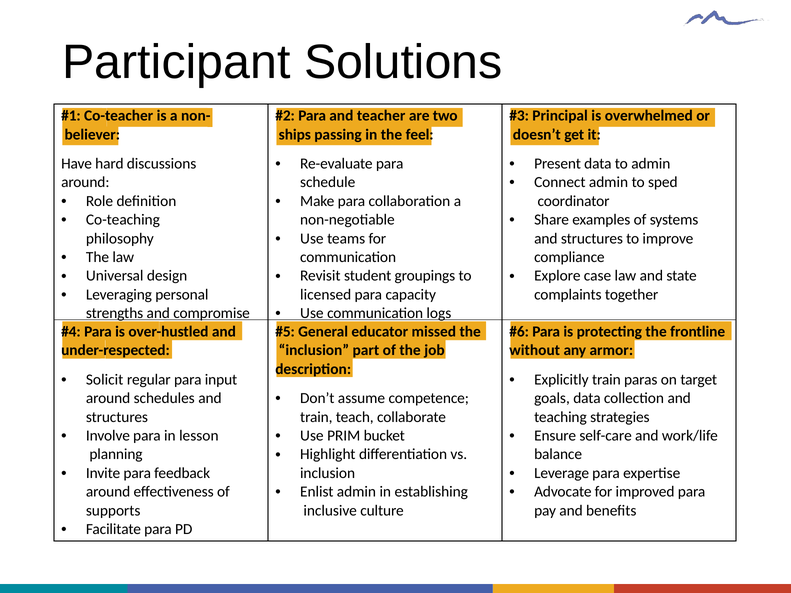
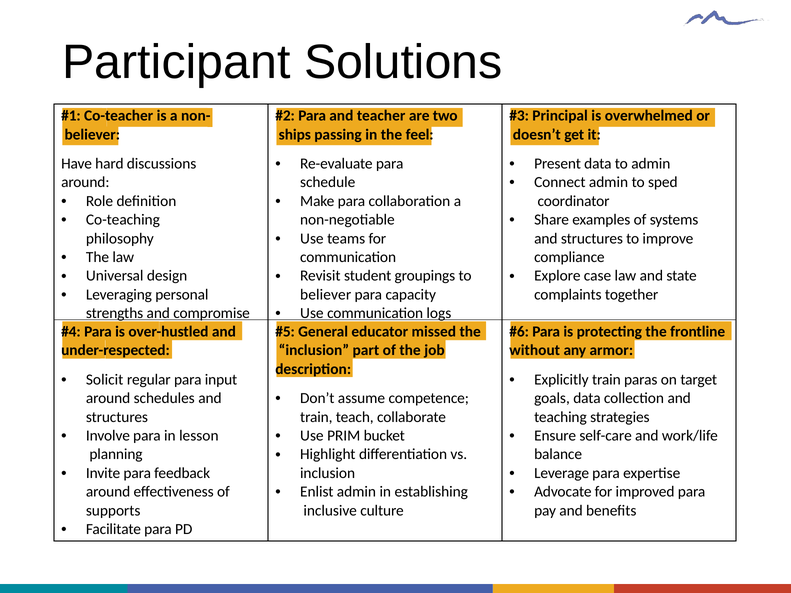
licensed: licensed -> believer (326, 295)
